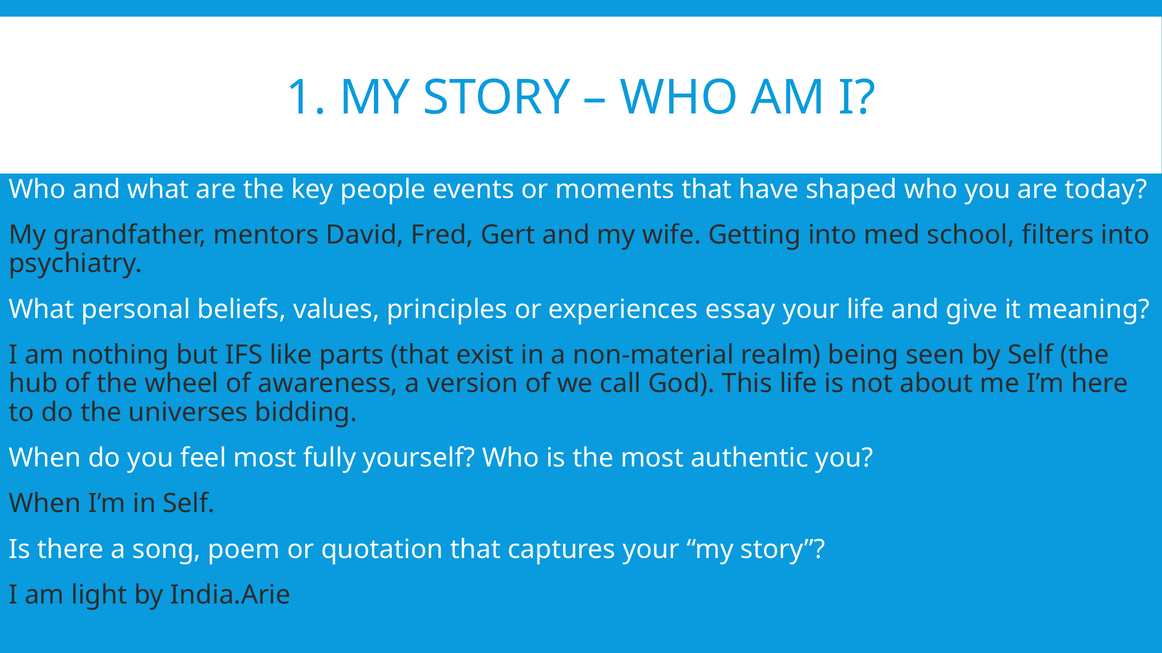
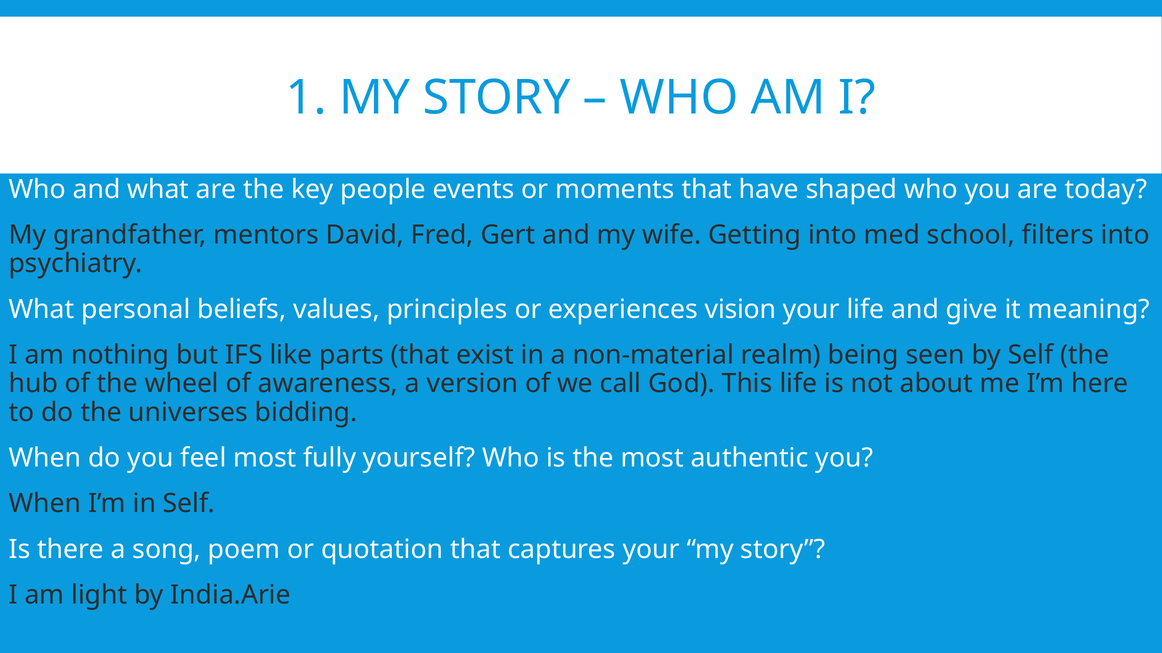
essay: essay -> vision (740, 310)
